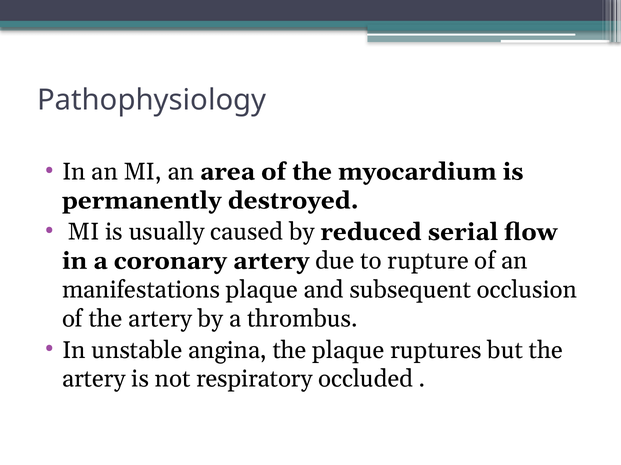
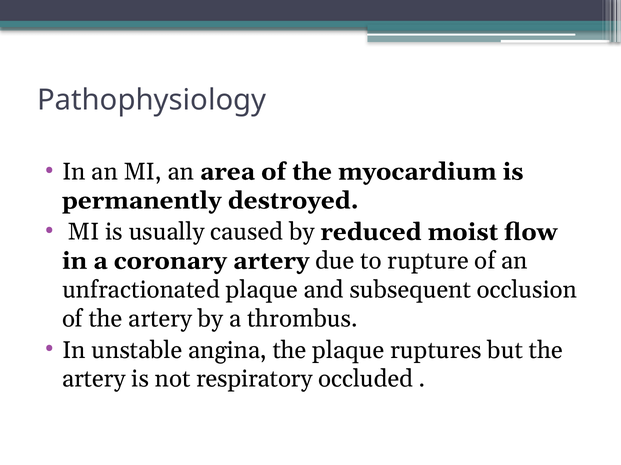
serial: serial -> moist (463, 232)
manifestations: manifestations -> unfractionated (141, 290)
